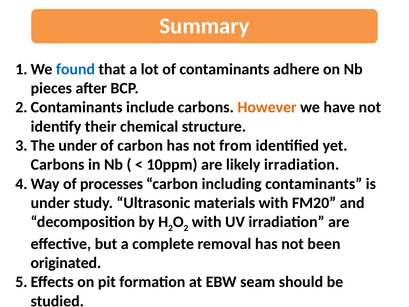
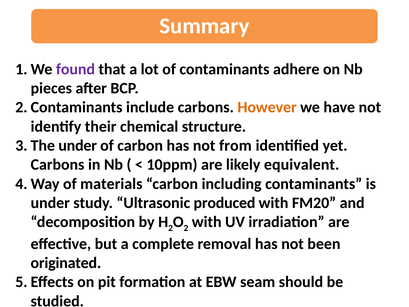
found colour: blue -> purple (75, 69)
likely irradiation: irradiation -> equivalent (302, 165)
processes: processes -> materials (111, 184)
materials: materials -> produced (224, 203)
